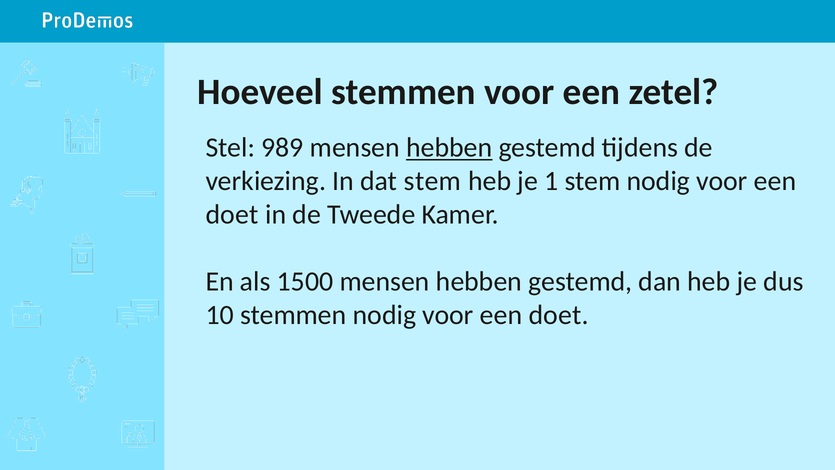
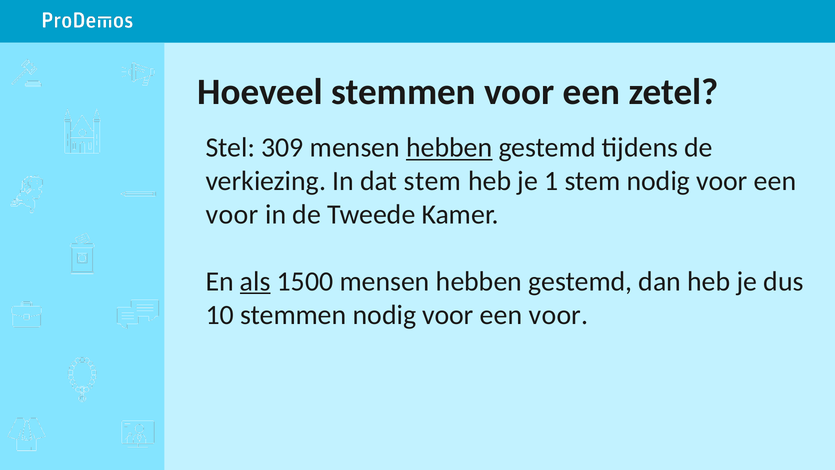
989: 989 -> 309 (282, 148)
doet: doet -> voor (232, 214)
als underline: none -> present (255, 281)
doet: doet -> voor (559, 315)
